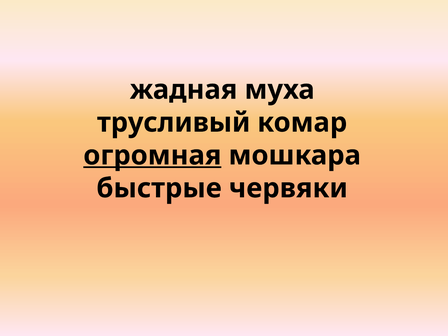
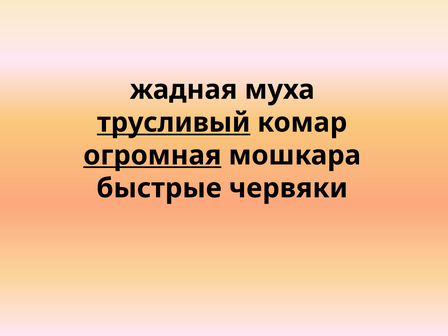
трусливый underline: none -> present (174, 123)
